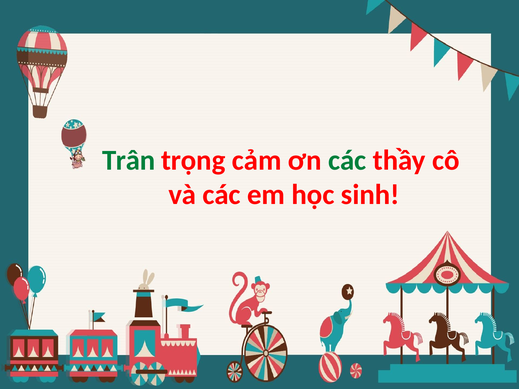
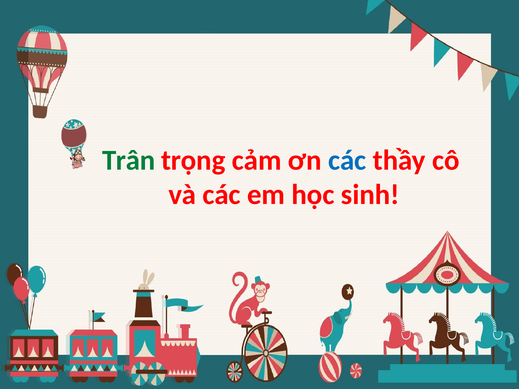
các colour: green -> blue (347, 160)
